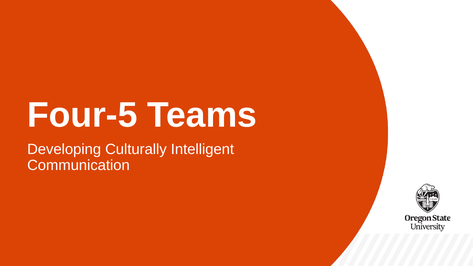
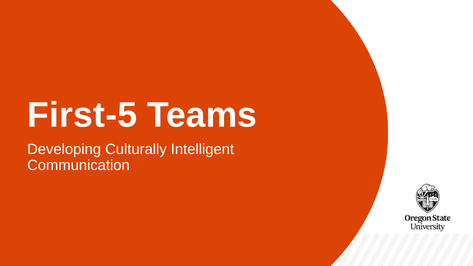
Four-5: Four-5 -> First-5 (82, 115)
